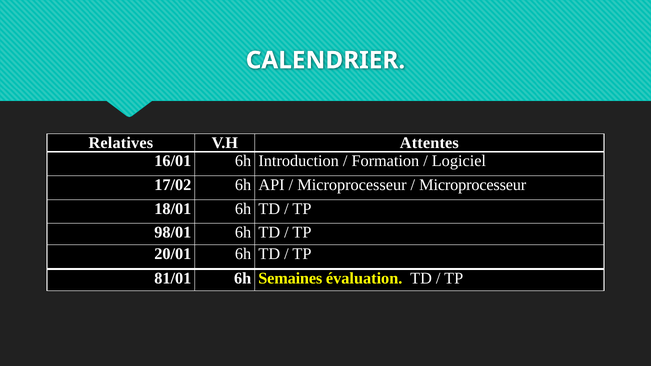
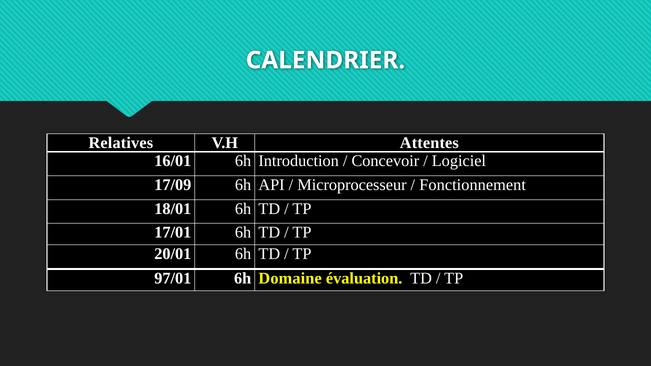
Formation: Formation -> Concevoir (385, 161)
17/02: 17/02 -> 17/09 (173, 185)
Microprocesseur: Microprocesseur -> Fonctionnement (473, 185)
98/01: 98/01 -> 17/01 (173, 232)
81/01: 81/01 -> 97/01 (173, 278)
Semaines: Semaines -> Domaine (290, 278)
